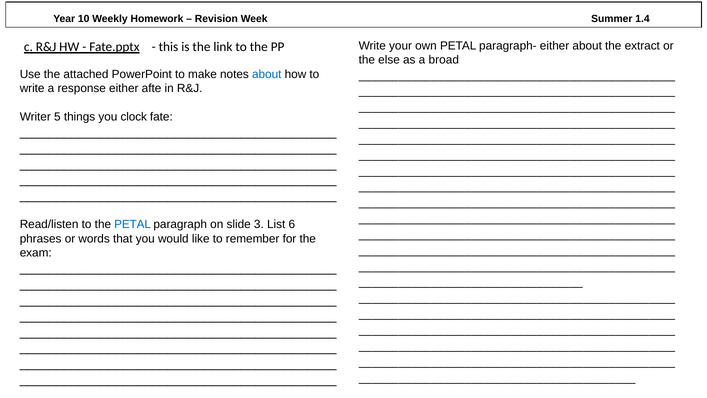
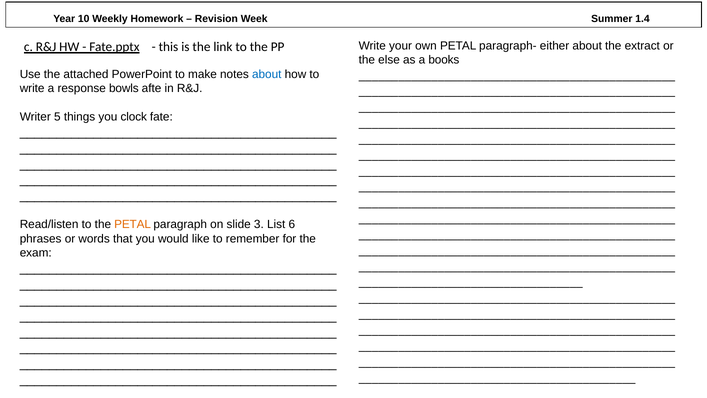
broad: broad -> books (444, 60)
response either: either -> bowls (124, 88)
PETAL colour: blue -> orange (133, 224)
